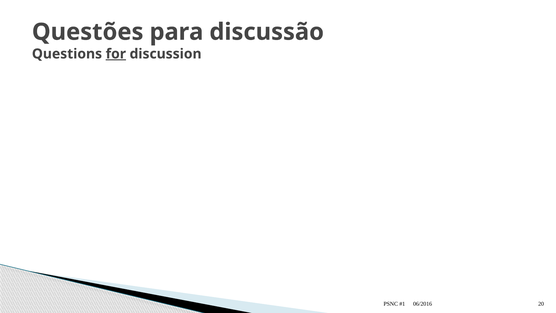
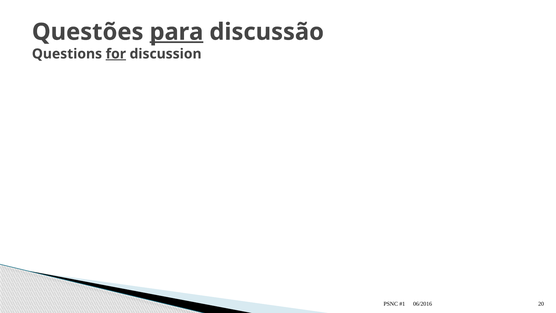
para underline: none -> present (176, 32)
